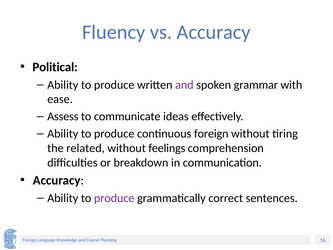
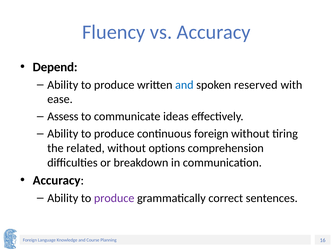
Political: Political -> Depend (55, 67)
and colour: purple -> blue (184, 85)
grammar: grammar -> reserved (256, 85)
feelings: feelings -> options (167, 148)
